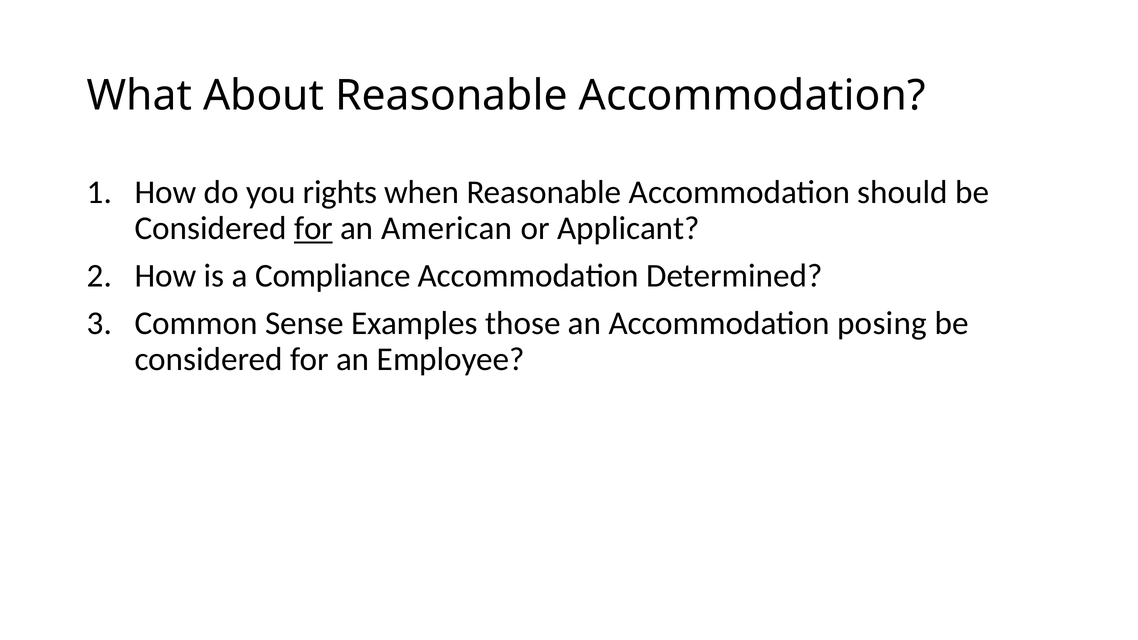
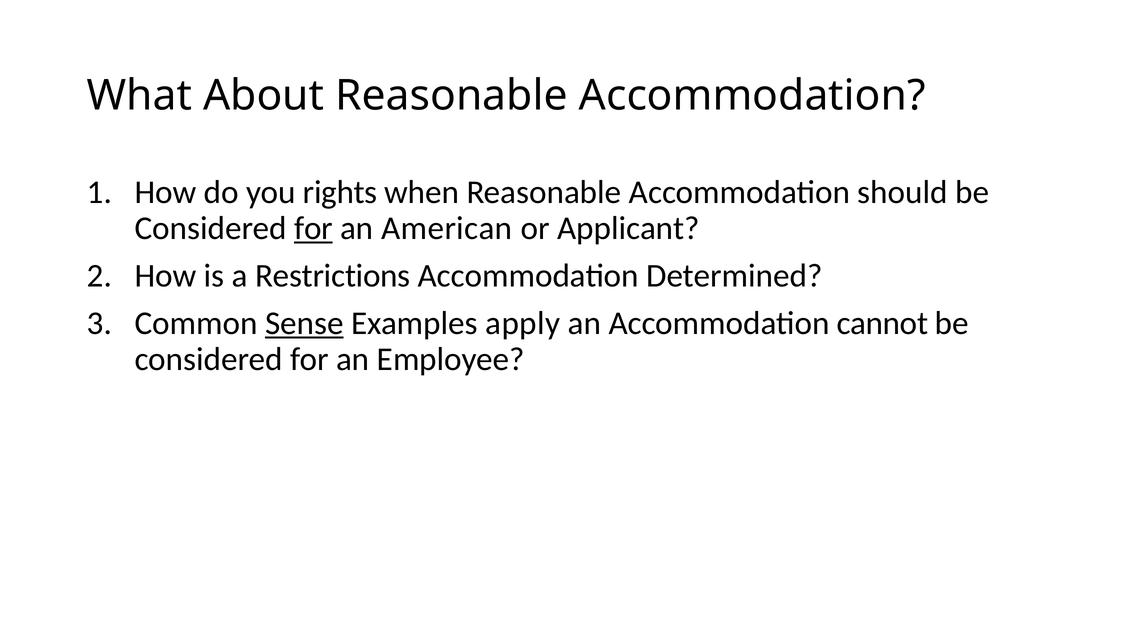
Compliance: Compliance -> Restrictions (333, 276)
Sense underline: none -> present (304, 323)
those: those -> apply (523, 323)
posing: posing -> cannot (882, 323)
